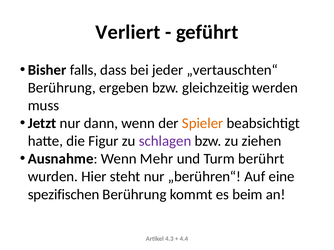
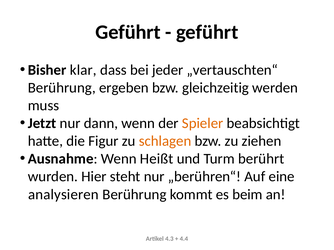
Verliert: Verliert -> Geführt (128, 32)
falls: falls -> klar (83, 70)
schlagen colour: purple -> orange (165, 141)
Mehr: Mehr -> Heißt (157, 159)
spezifischen: spezifischen -> analysieren (63, 195)
